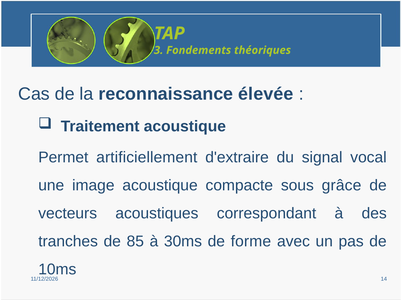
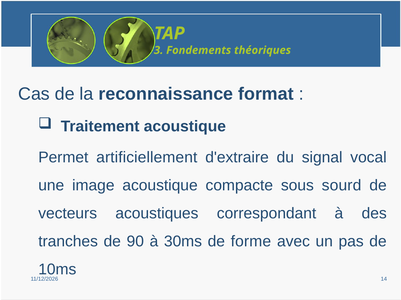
élevée: élevée -> format (266, 94)
grâce: grâce -> sourd (342, 186)
85: 85 -> 90 (135, 242)
